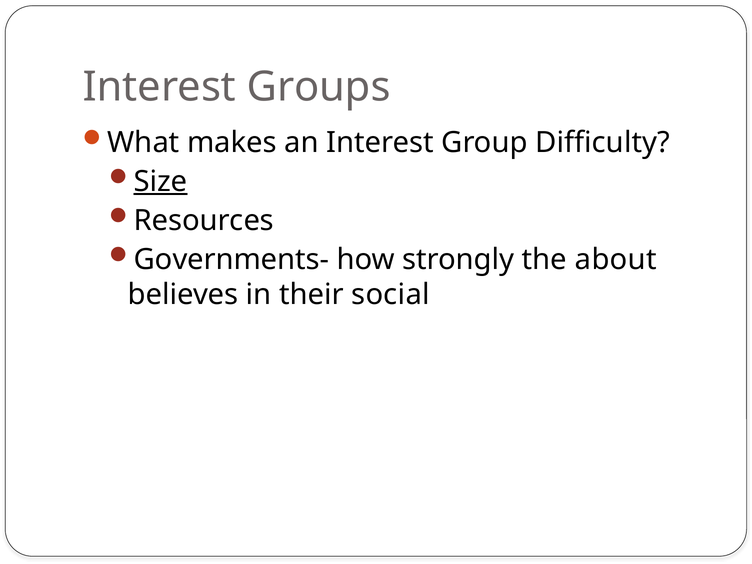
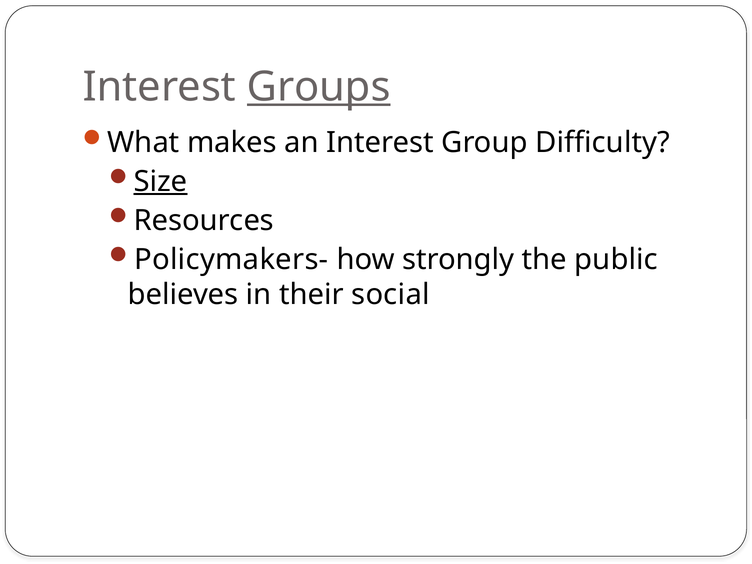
Groups underline: none -> present (319, 87)
Governments-: Governments- -> Policymakers- (231, 259)
about: about -> public (616, 259)
